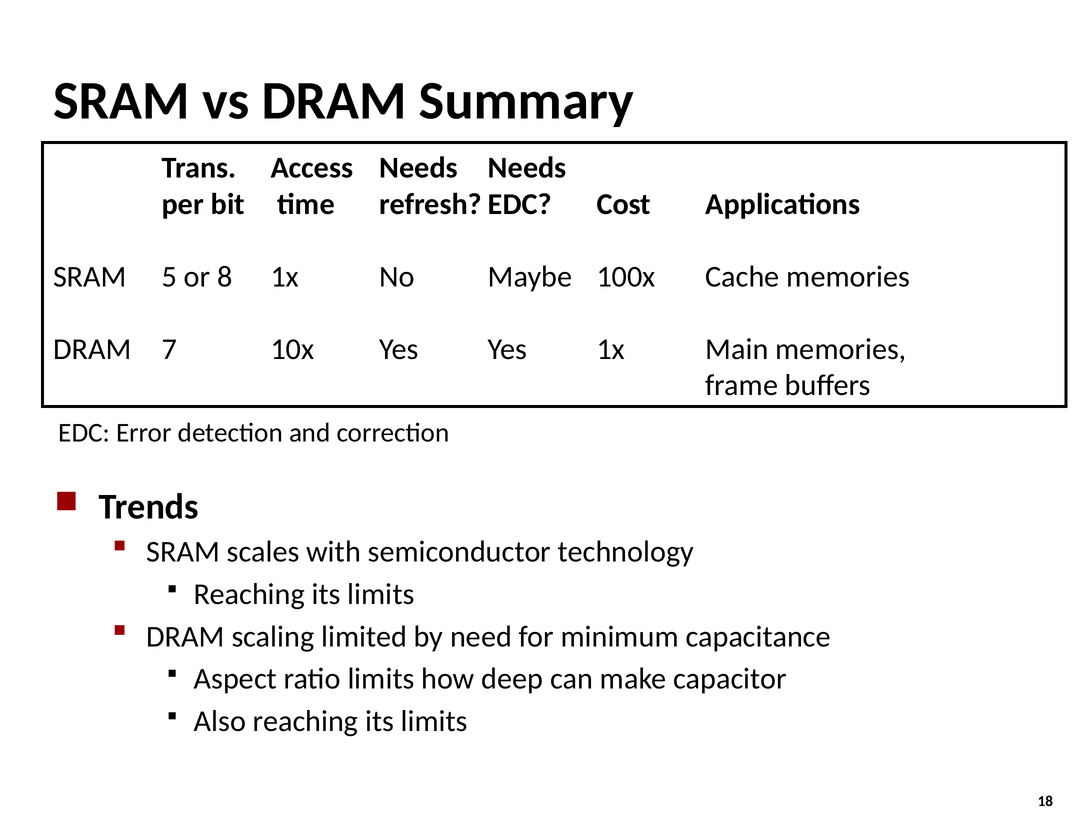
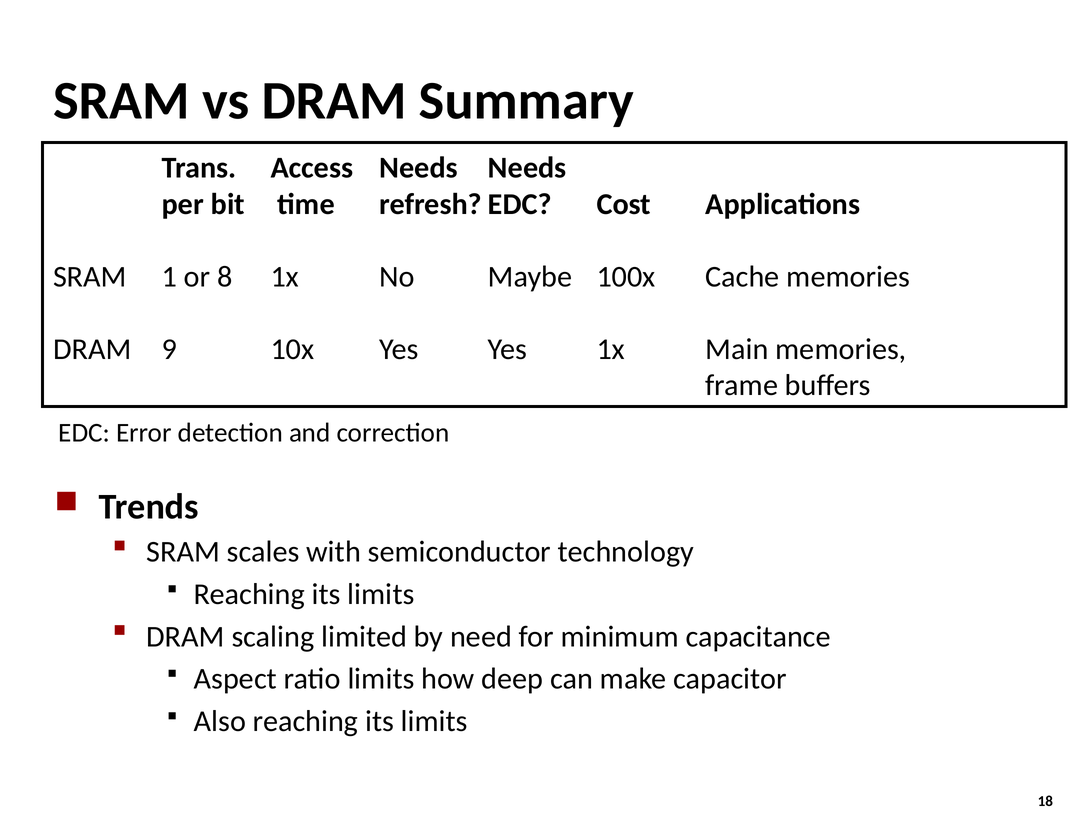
5: 5 -> 1 (169, 277)
7: 7 -> 9 (169, 349)
